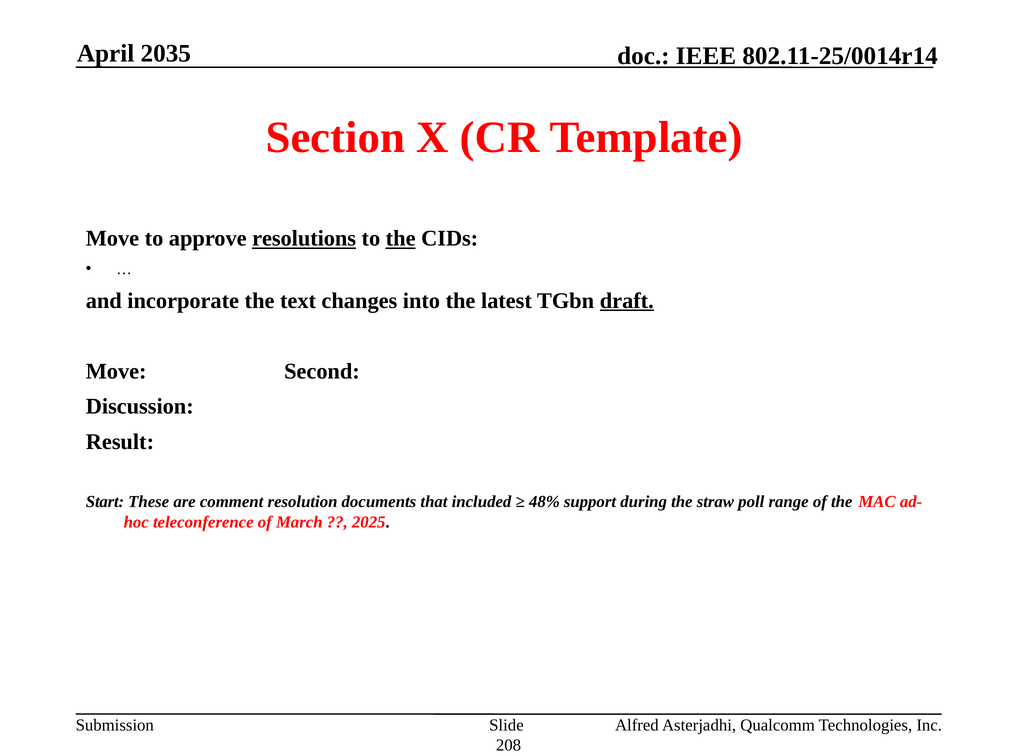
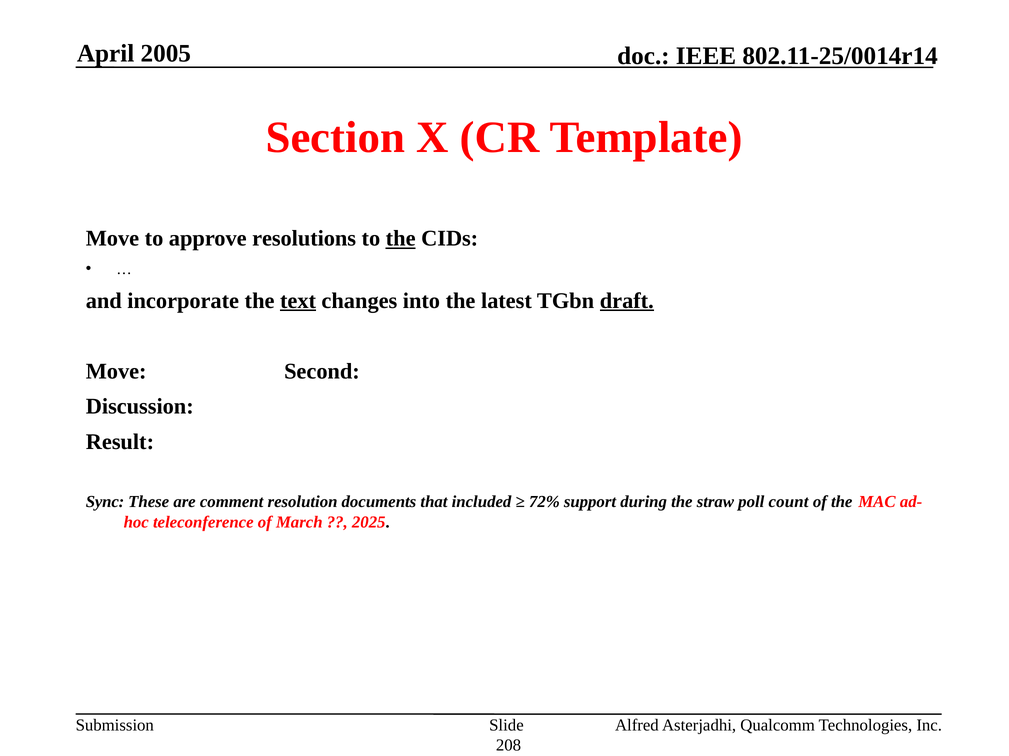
2035: 2035 -> 2005 (166, 53)
resolutions underline: present -> none (304, 239)
text underline: none -> present (298, 301)
Start: Start -> Sync (105, 502)
48%: 48% -> 72% (544, 502)
range: range -> count (789, 502)
